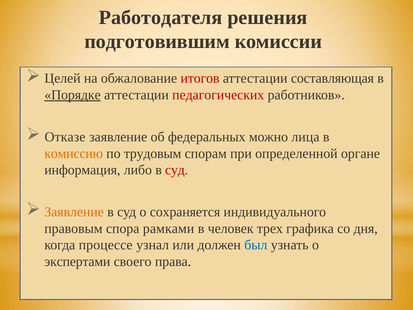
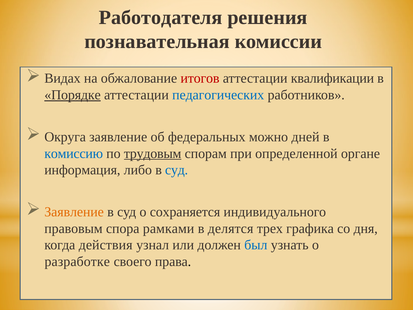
подготовившим: подготовившим -> познавательная (157, 42)
Целей: Целей -> Видах (62, 78)
составляющая: составляющая -> квалификации (332, 78)
педагогических colour: red -> blue (218, 95)
Отказе: Отказе -> Округа (65, 137)
лица: лица -> дней (305, 137)
комиссию colour: orange -> blue (74, 153)
трудовым underline: none -> present (153, 153)
суд colour: red -> blue (177, 170)
человек: человек -> делятся (231, 228)
процессе: процессе -> действия (106, 245)
экспертами: экспертами -> разработке (77, 261)
